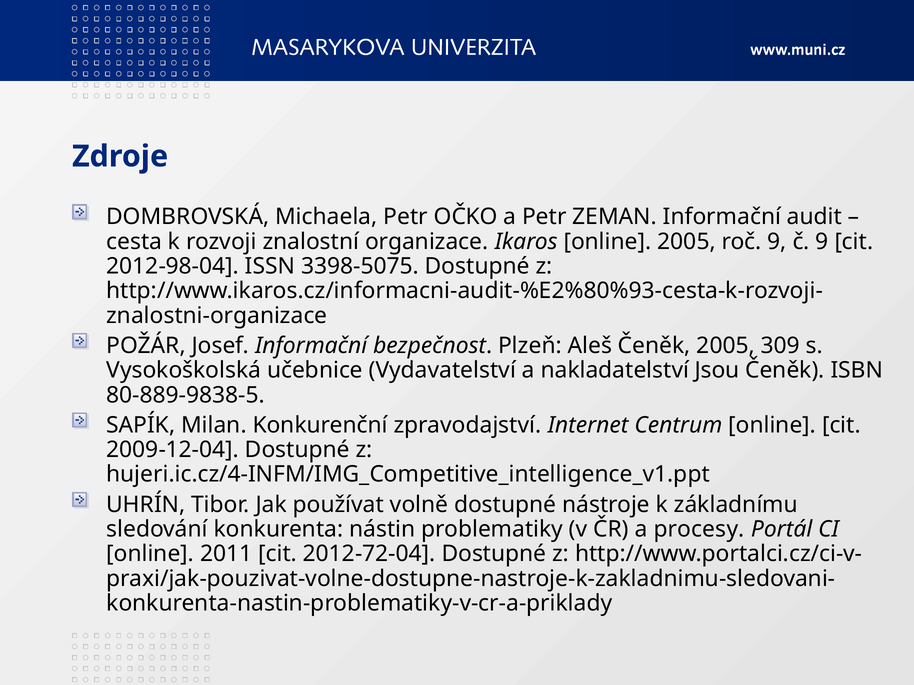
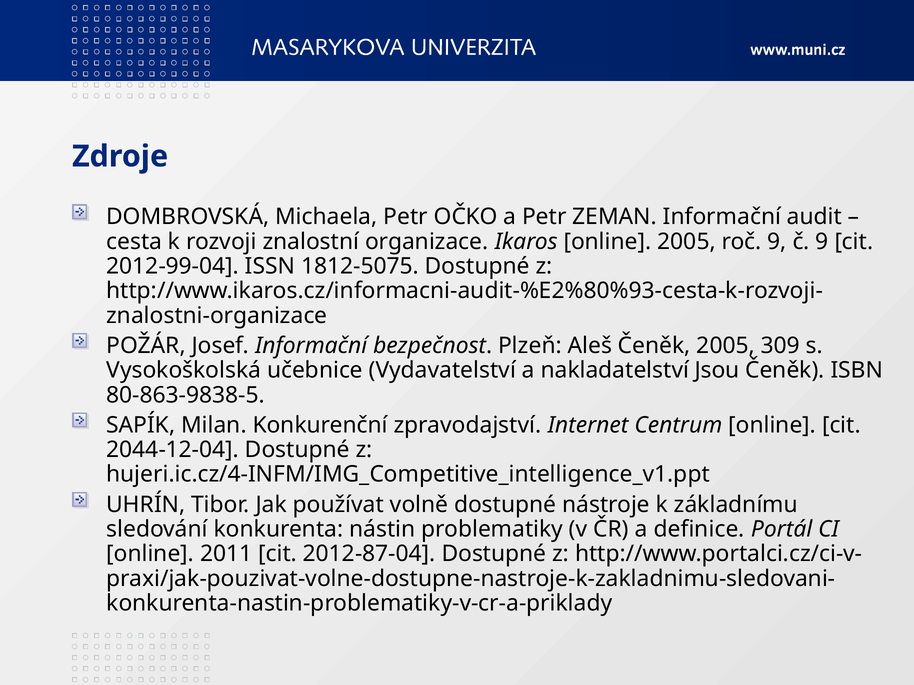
2012-98-04: 2012-98-04 -> 2012-99-04 (173, 266)
3398-5075: 3398-5075 -> 1812-5075 (360, 266)
80-889-9838-5: 80-889-9838-5 -> 80-863-9838-5 (186, 395)
2009-12-04: 2009-12-04 -> 2044-12-04 (173, 450)
procesy: procesy -> definice (699, 530)
2012-72-04: 2012-72-04 -> 2012-87-04 (369, 554)
